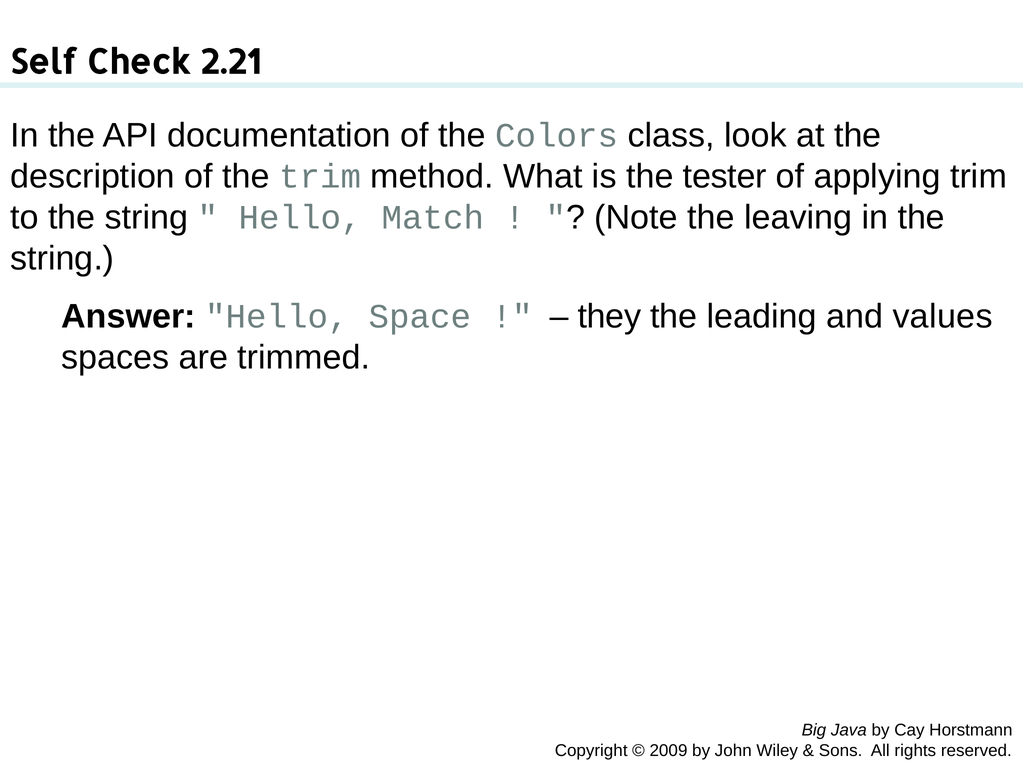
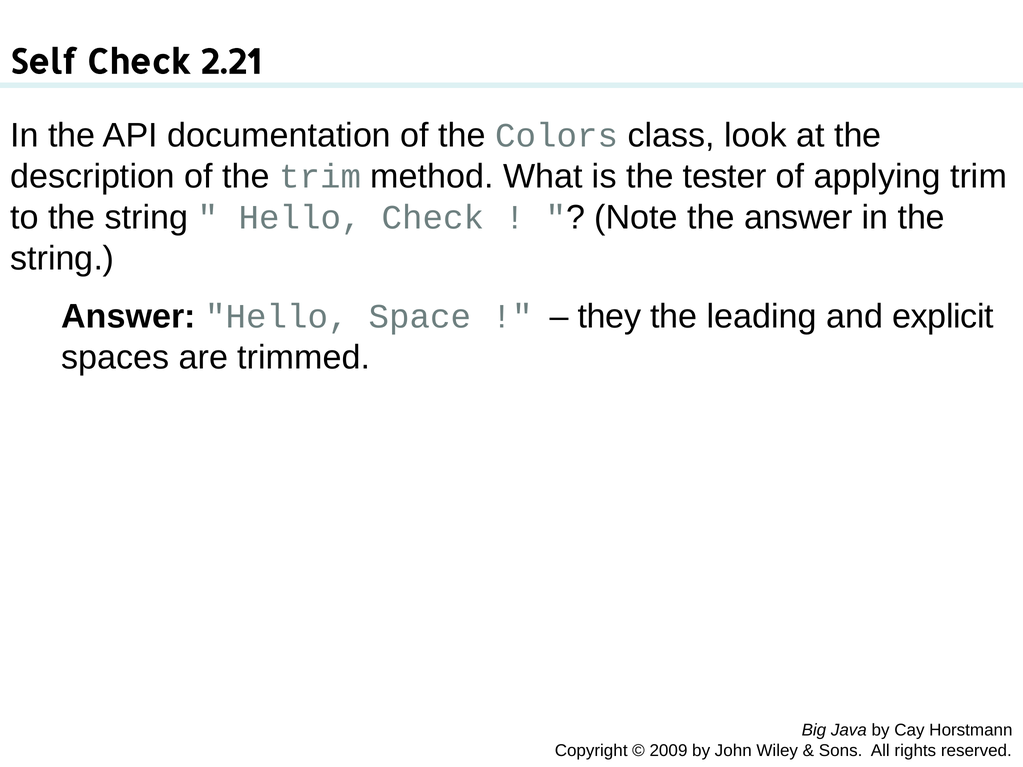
Hello Match: Match -> Check (433, 218)
the leaving: leaving -> answer (798, 218)
values: values -> explicit (943, 317)
